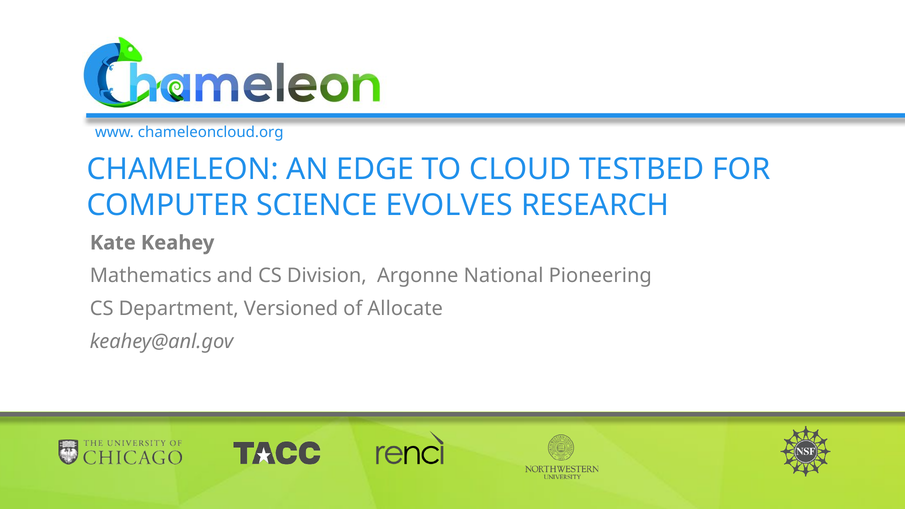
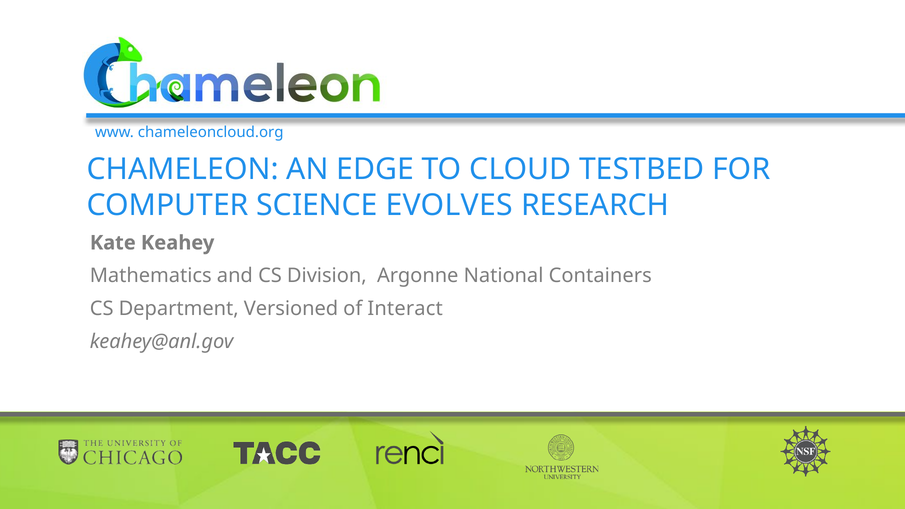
Pioneering: Pioneering -> Containers (600, 276)
Allocate: Allocate -> Interact (405, 309)
